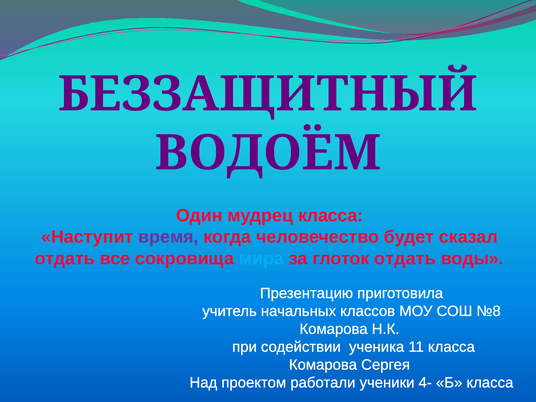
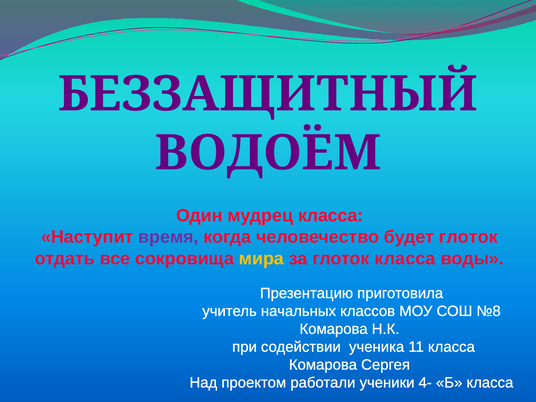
будет сказал: сказал -> глоток (468, 237)
мира colour: light blue -> yellow (261, 258)
глоток отдать: отдать -> класса (405, 258)
